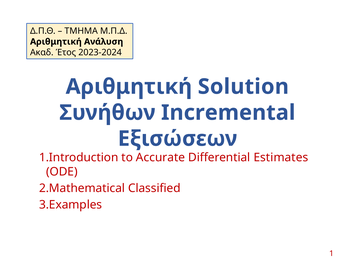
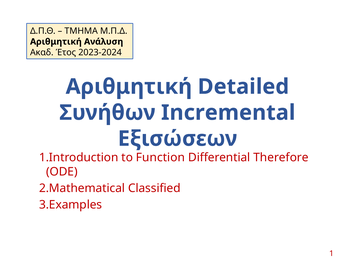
Solution: Solution -> Detailed (243, 87)
Accurate: Accurate -> Function (160, 158)
Estimates: Estimates -> Therefore (281, 158)
